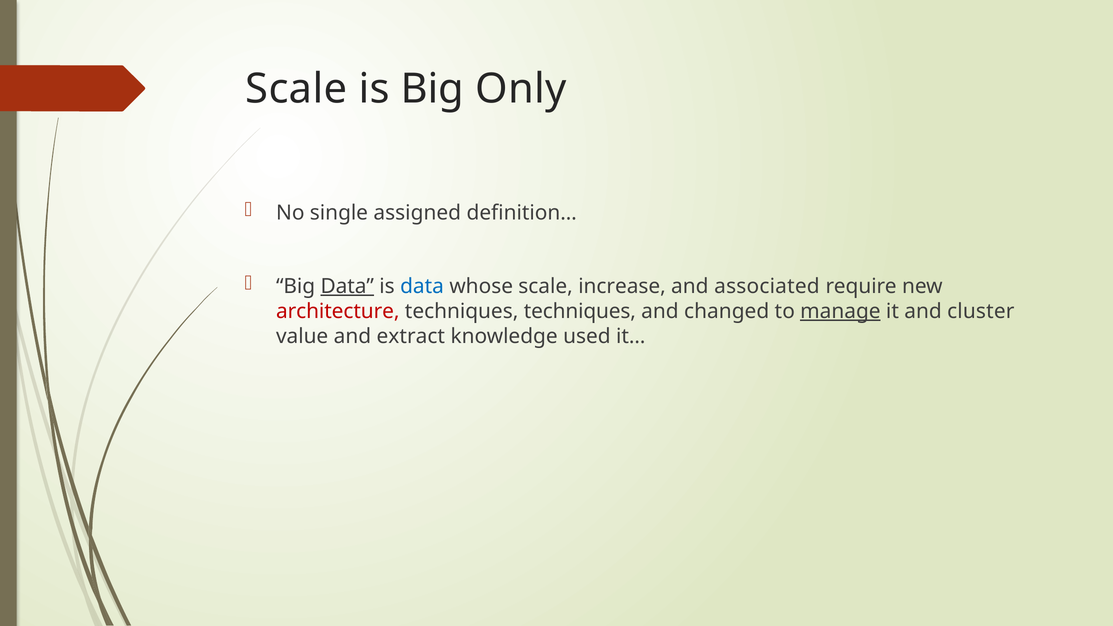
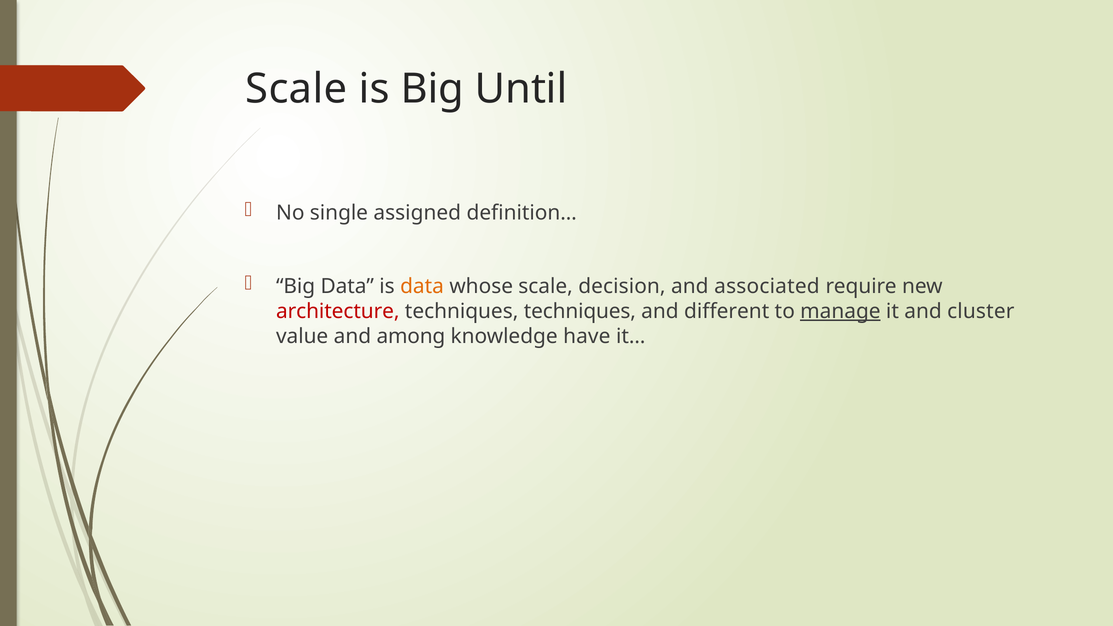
Only: Only -> Until (521, 89)
Data underline: present -> none (347, 286)
data colour: blue -> orange (422, 286)
increase: increase -> decision (622, 286)
changed: changed -> different (727, 311)
extract: extract -> among (411, 336)
used: used -> have (587, 336)
